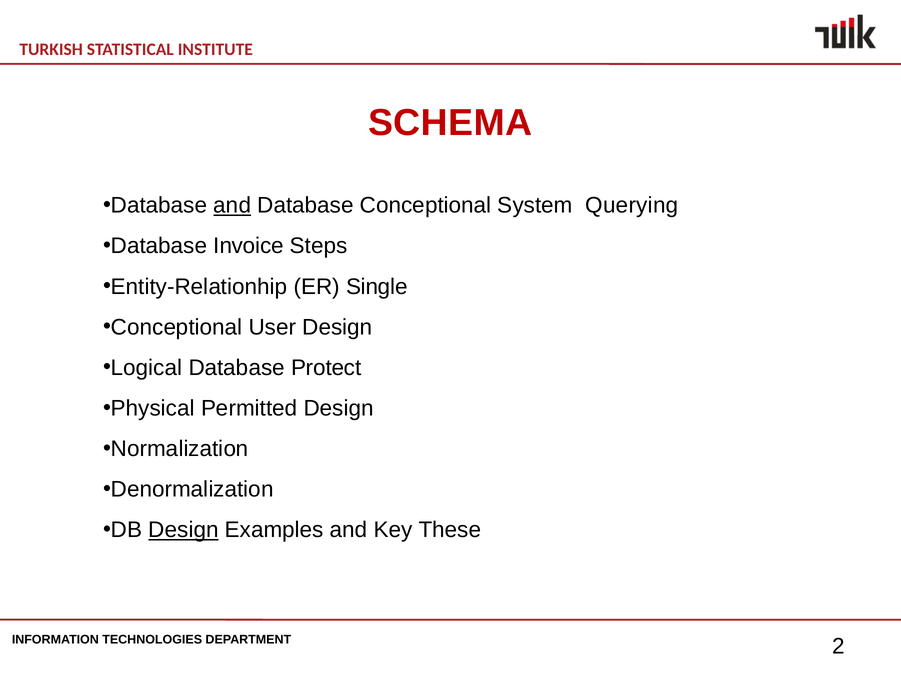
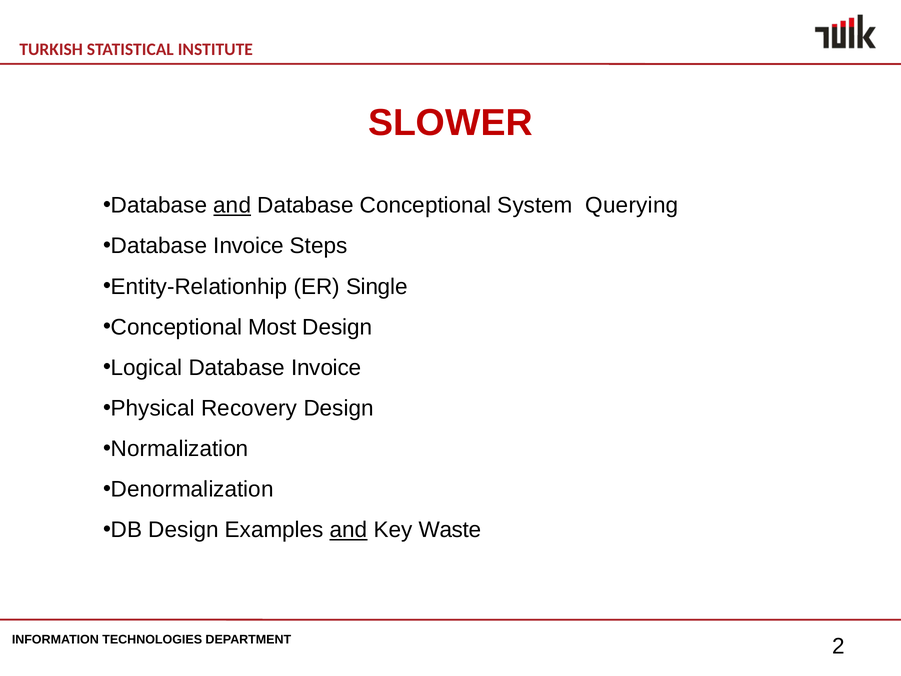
SCHEMA: SCHEMA -> SLOWER (450, 123)
User: User -> Most (272, 327)
Logical Database Protect: Protect -> Invoice (326, 368)
Permitted: Permitted -> Recovery (249, 408)
Design underline: present -> none (184, 530)
and underline: none -> present (349, 530)
These: These -> Waste (450, 530)
